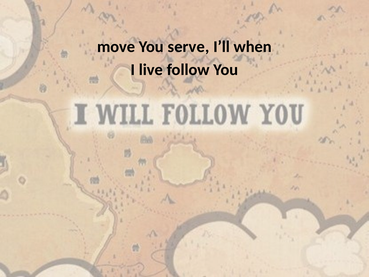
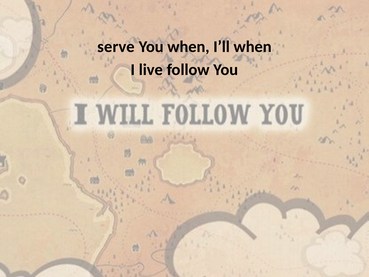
move: move -> serve (116, 47)
You serve: serve -> when (189, 47)
